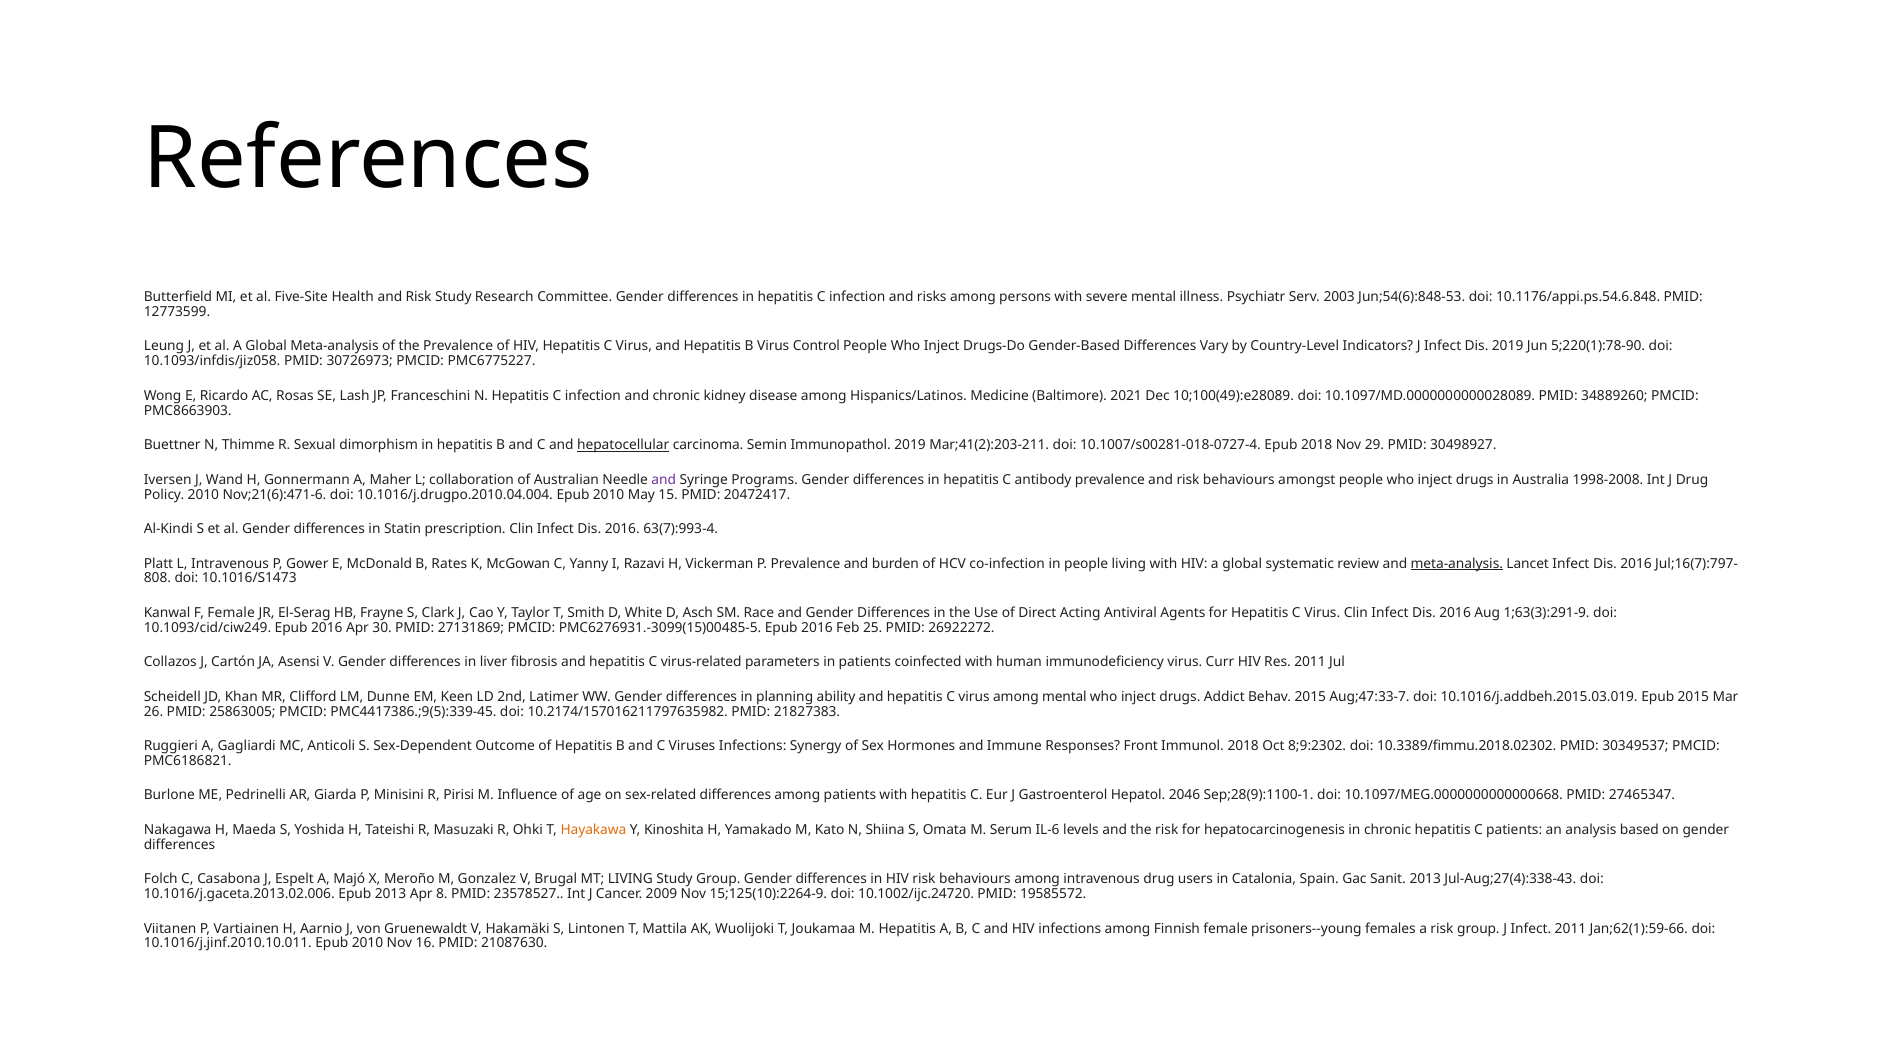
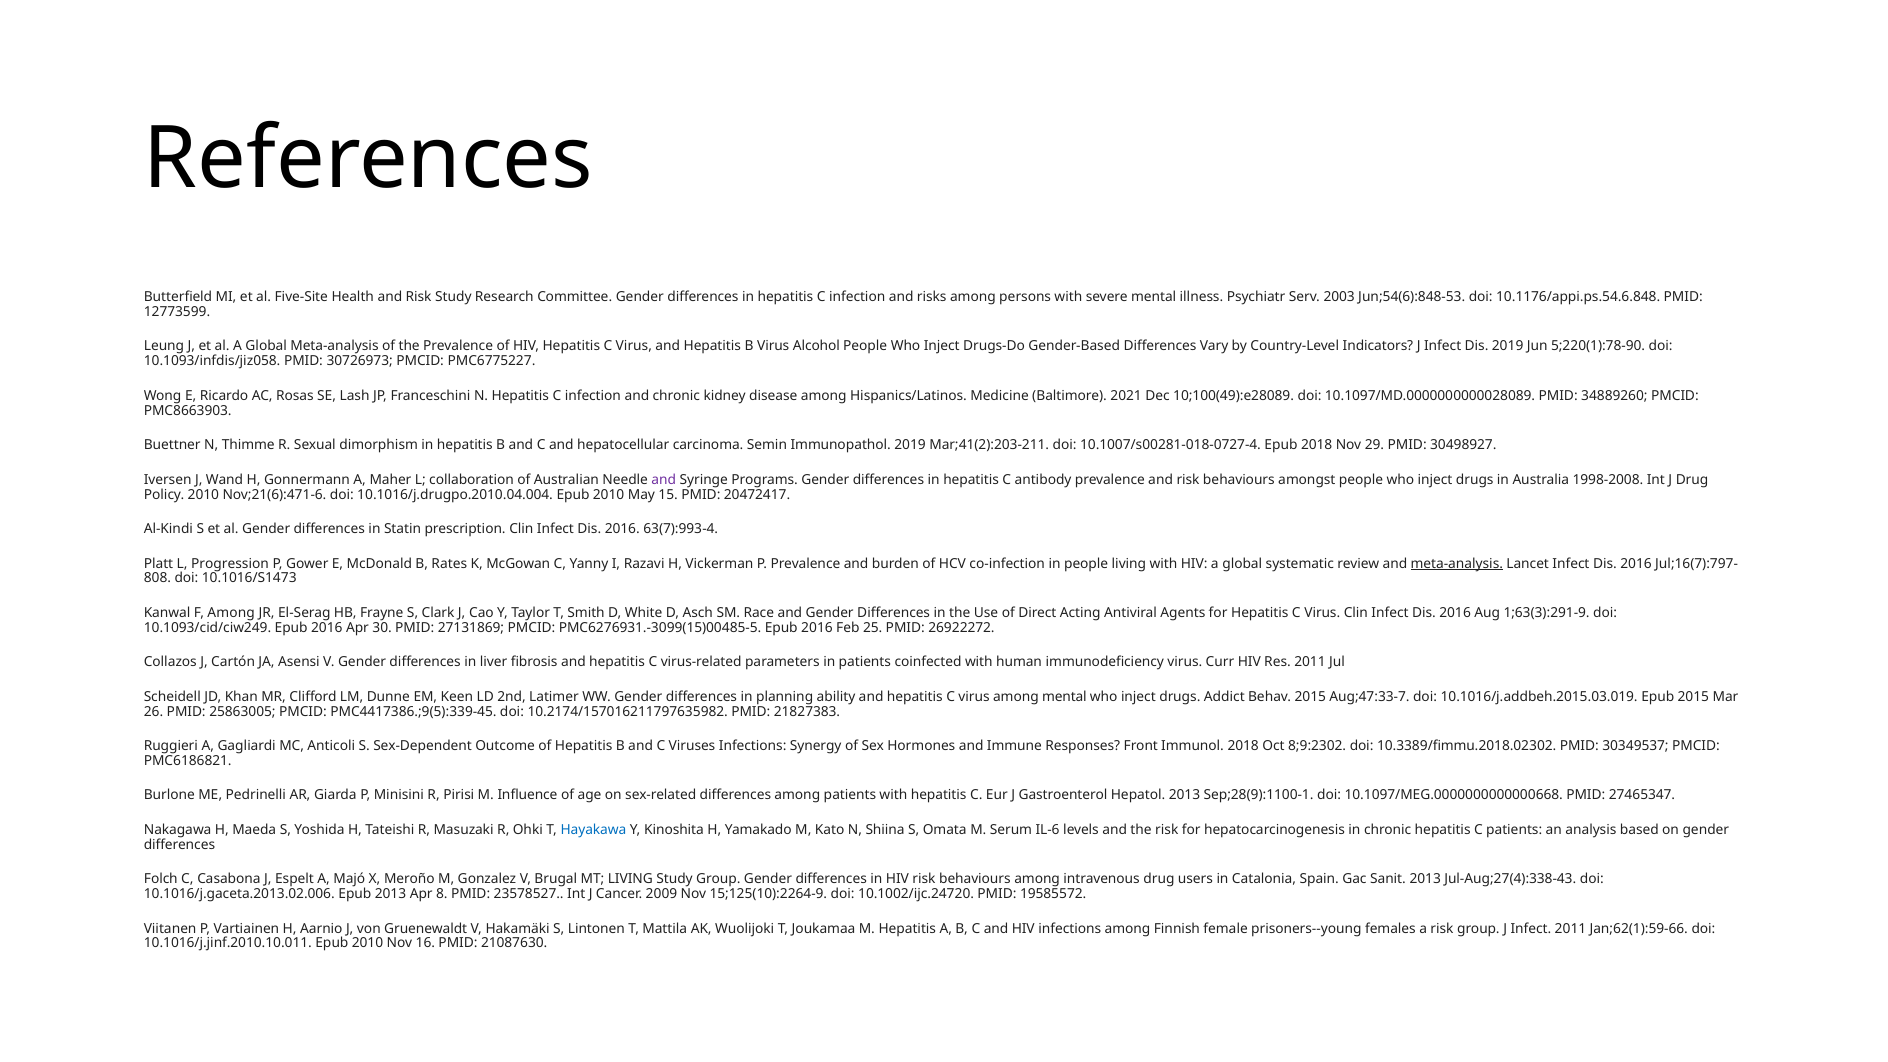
Control: Control -> Alcohol (816, 346)
hepatocellular underline: present -> none (623, 445)
L Intravenous: Intravenous -> Progression (230, 563)
F Female: Female -> Among (231, 613)
Hepatol 2046: 2046 -> 2013 (1185, 795)
Hayakawa colour: orange -> blue (593, 830)
